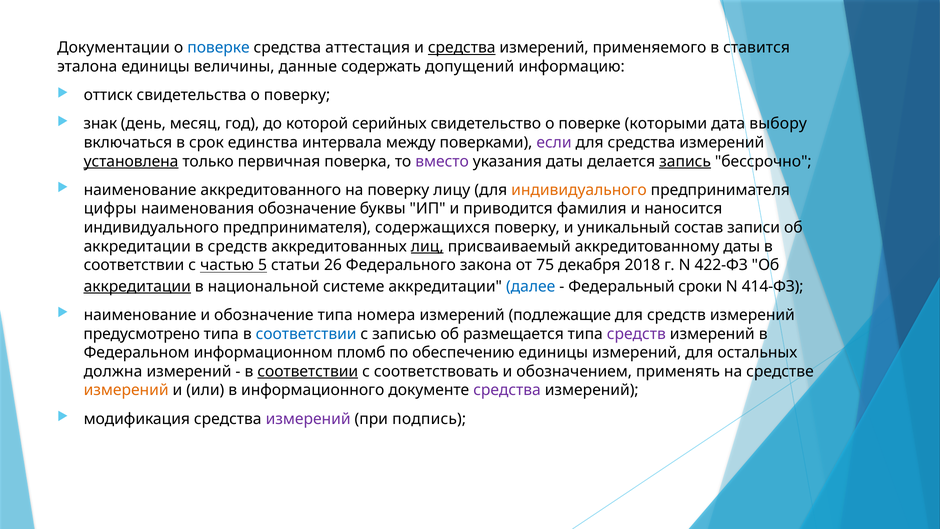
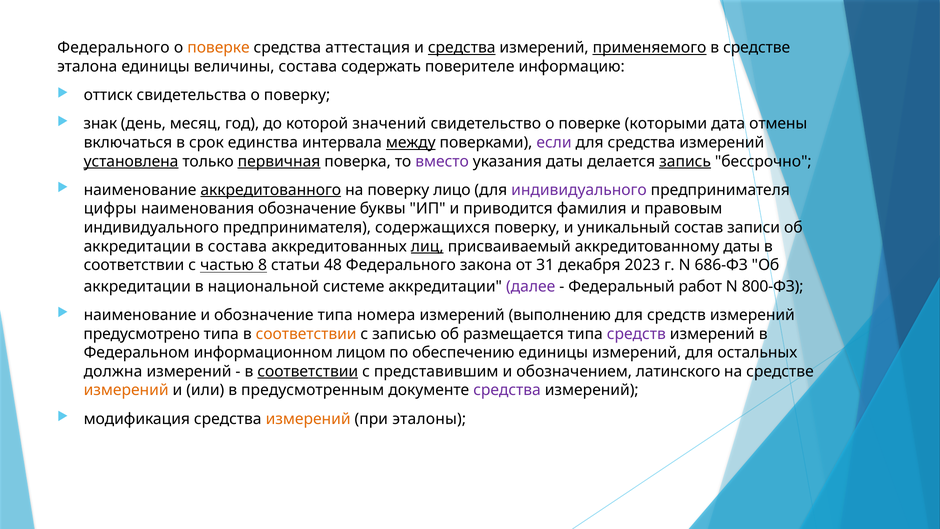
Документации: Документации -> Федерального (114, 48)
поверке colour: blue -> orange (218, 48)
применяемого underline: none -> present (650, 48)
в ставится: ставится -> средстве (757, 48)
величины данные: данные -> состава (308, 67)
допущений: допущений -> поверителе (470, 67)
серийных: серийных -> значений (389, 124)
выбору: выбору -> отмены (778, 124)
между underline: none -> present (411, 142)
первичная underline: none -> present (279, 161)
аккредитованного underline: none -> present (271, 190)
лицу: лицу -> лицо (452, 190)
индивидуального colour: orange -> purple (579, 190)
наносится: наносится -> правовым (683, 209)
в средств: средств -> состава (237, 246)
5: 5 -> 8 (262, 265)
26: 26 -> 48 (333, 265)
75: 75 -> 31 (545, 265)
2018: 2018 -> 2023 (642, 265)
422-ФЗ: 422-ФЗ -> 686-ФЗ (721, 265)
аккредитации underline: present -> none (137, 286)
далее colour: blue -> purple (531, 286)
сроки: сроки -> работ (700, 286)
414-ФЗ: 414-ФЗ -> 800-ФЗ (773, 286)
подлежащие: подлежащие -> выполнению (560, 315)
соответствии colour: blue -> orange (306, 334)
пломб: пломб -> лицом (361, 352)
соответствовать: соответствовать -> представившим (436, 371)
применять: применять -> латинского (678, 371)
информационного: информационного -> предусмотренным (313, 390)
измерений colour: purple -> orange (308, 419)
подпись: подпись -> эталоны (429, 419)
